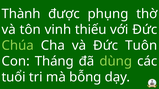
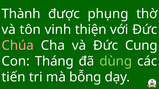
thiếu: thiếu -> thiện (91, 30)
Chúa colour: light green -> pink (18, 46)
Tuôn: Tuôn -> Cung (141, 46)
tuổi: tuổi -> tiến (14, 77)
